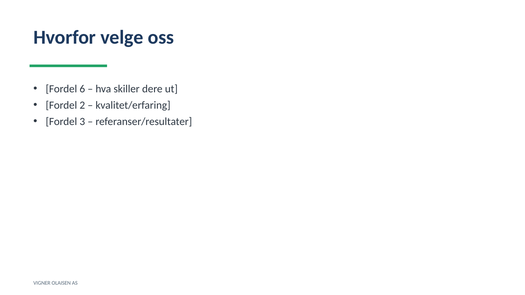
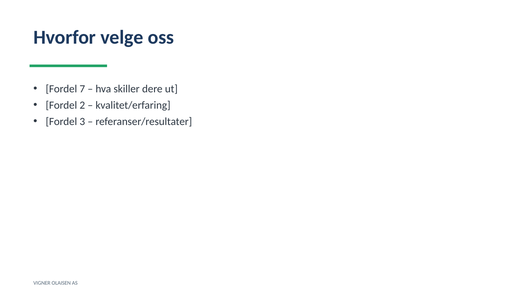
6: 6 -> 7 (82, 89)
